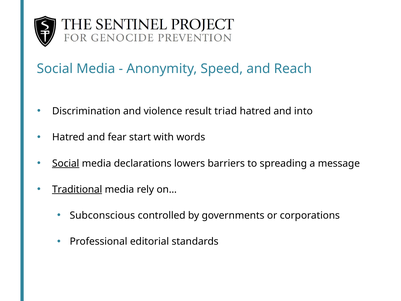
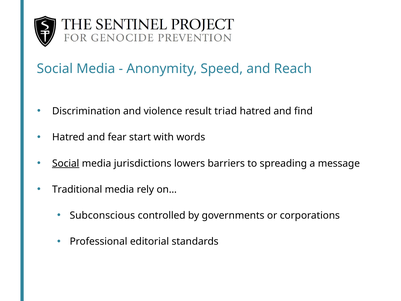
into: into -> find (303, 111)
declarations: declarations -> jurisdictions (143, 163)
Traditional underline: present -> none (77, 189)
